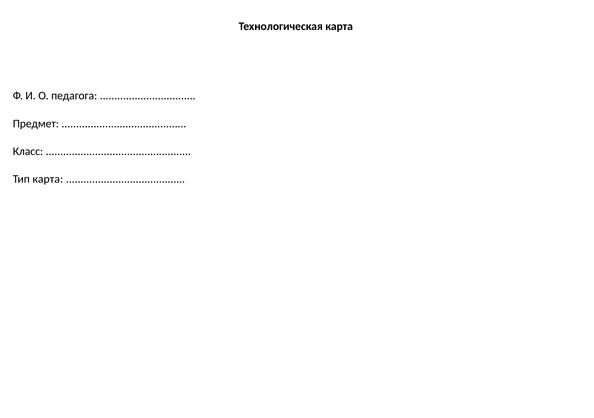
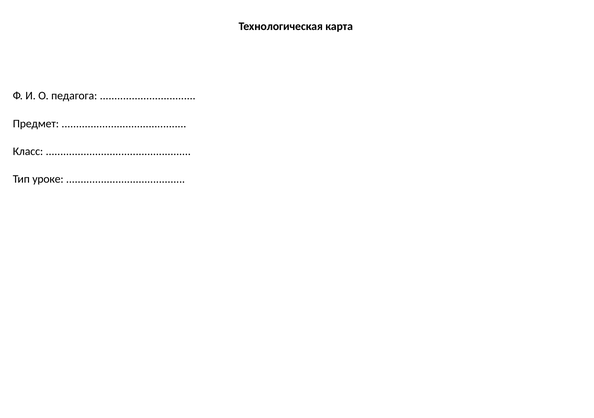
Тип карта: карта -> уроке (48, 179)
